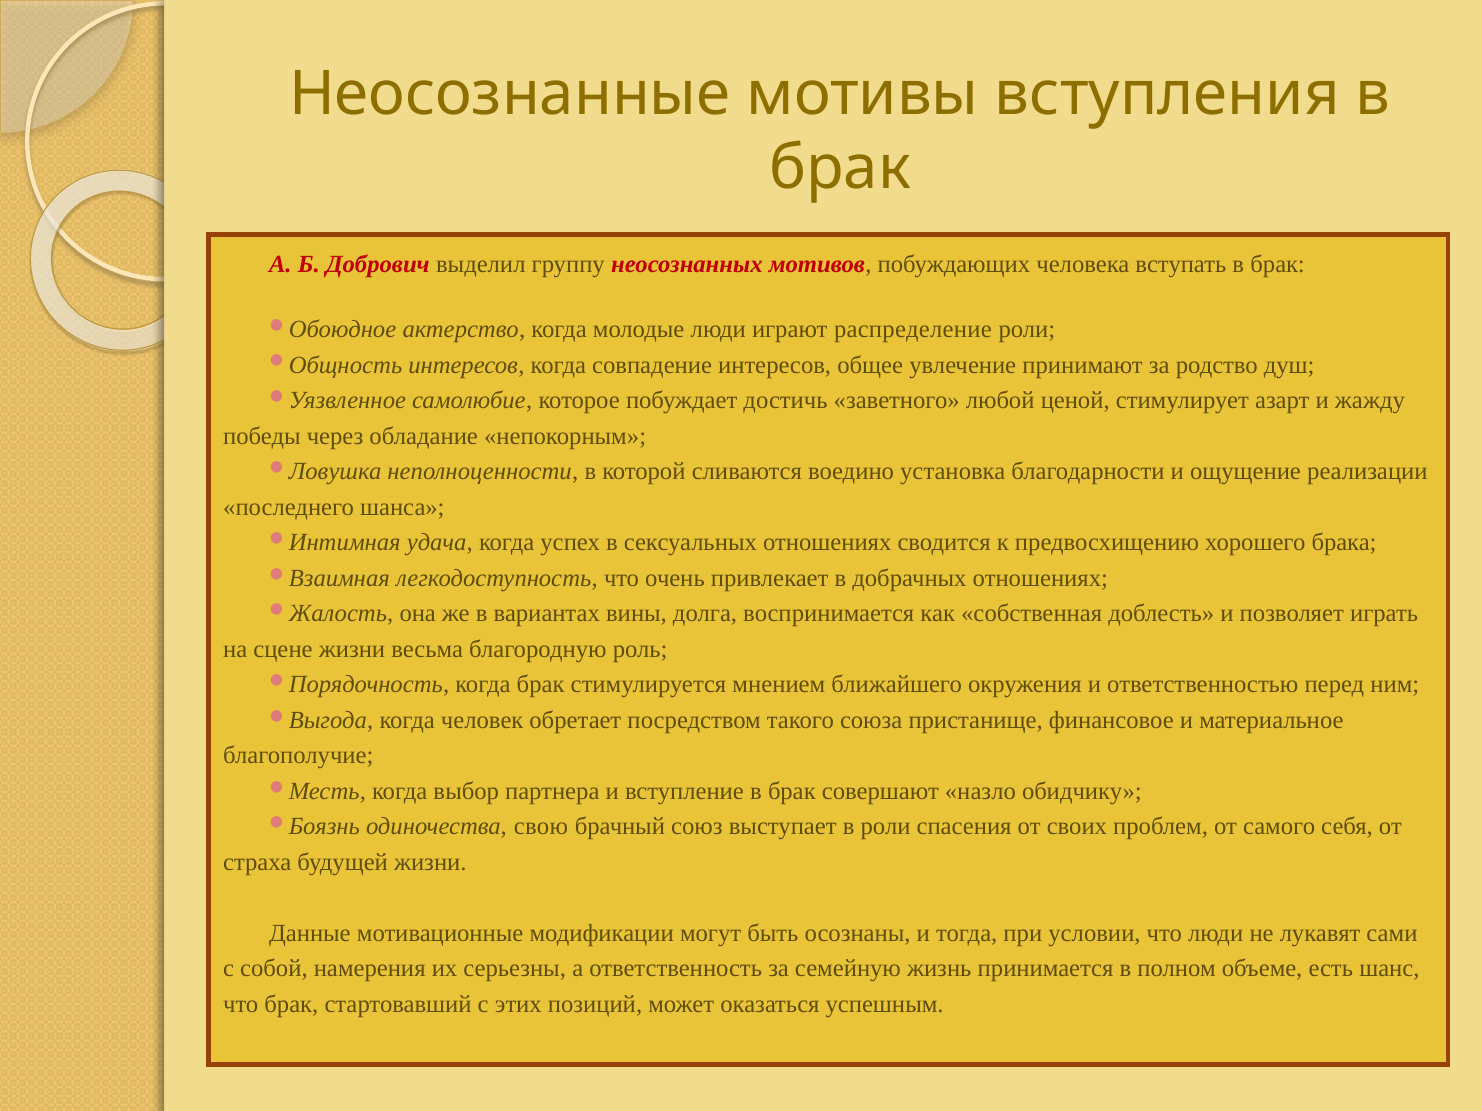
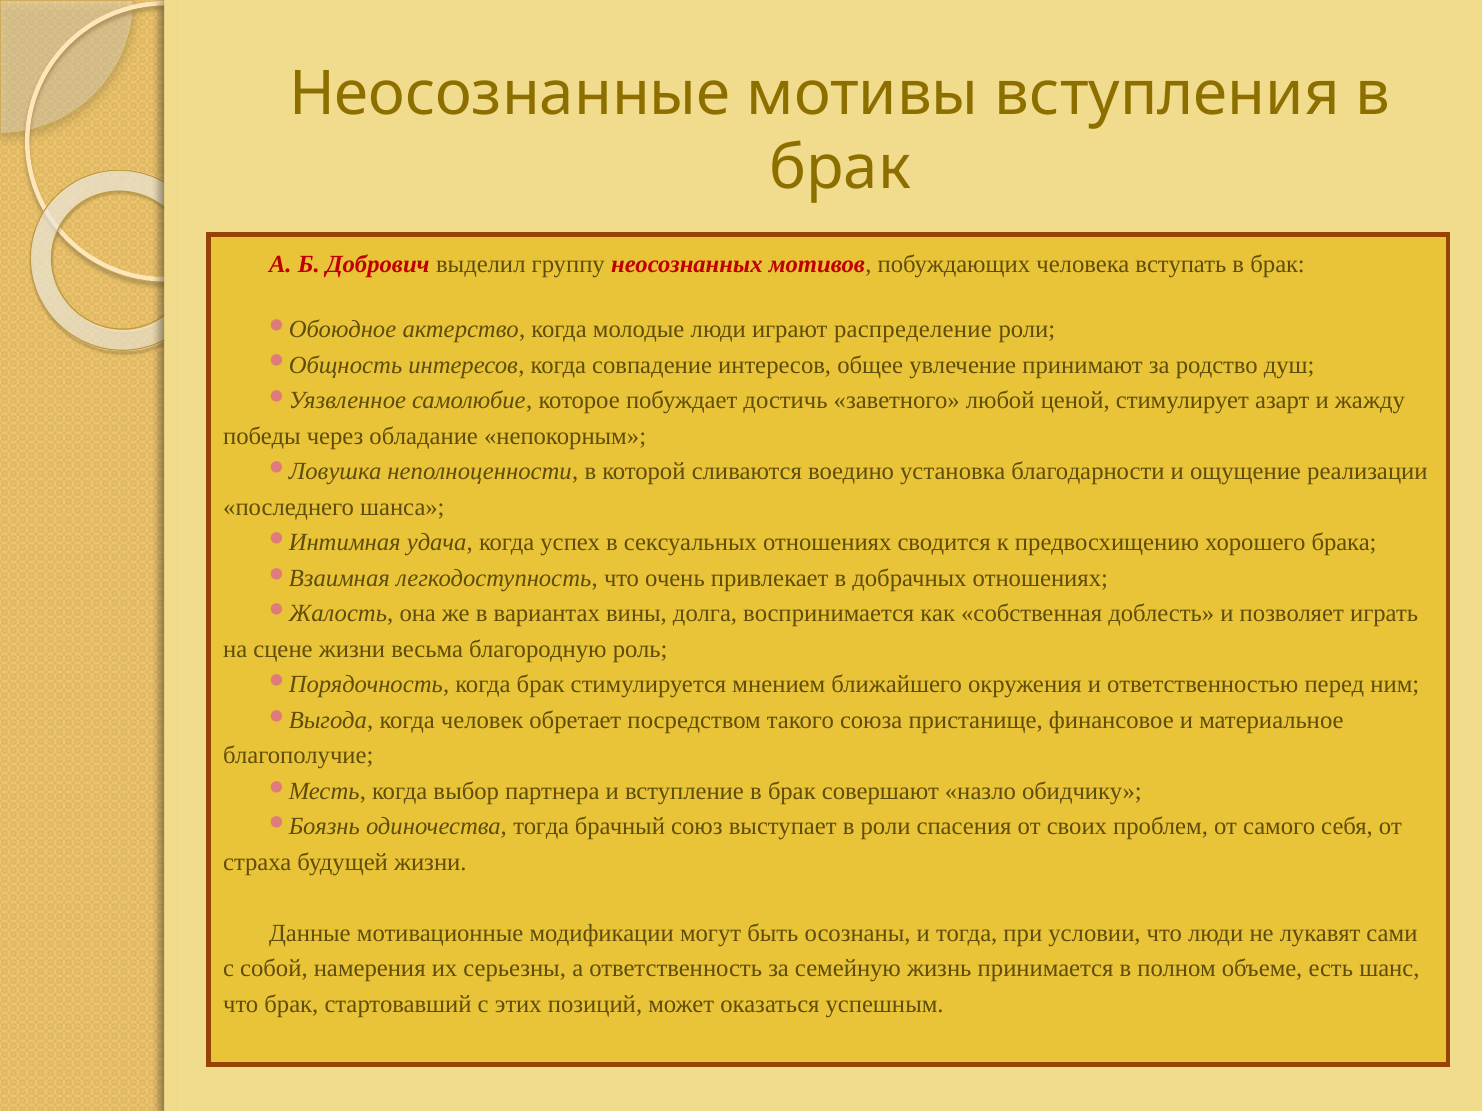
одиночества свою: свою -> тогда (541, 827)
